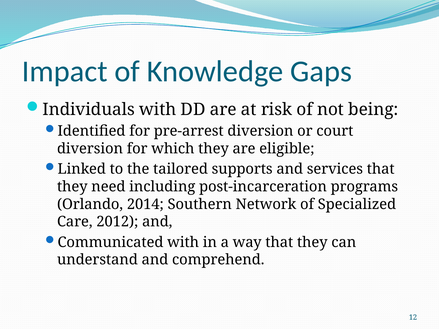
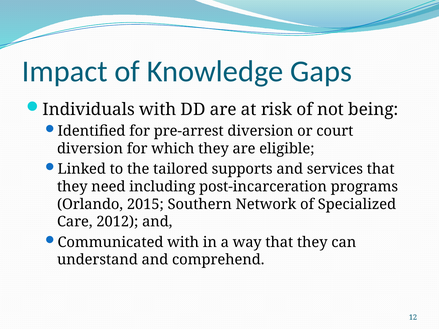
2014: 2014 -> 2015 (145, 204)
